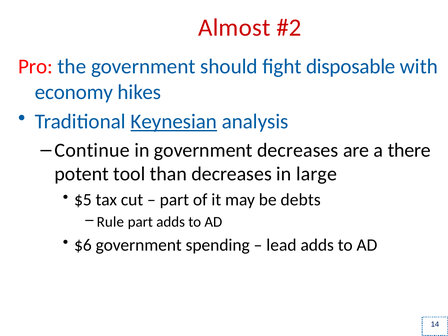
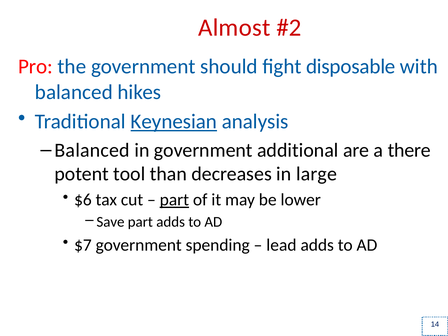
economy: economy -> balanced (74, 92)
Continue: Continue -> Balanced (92, 150)
government decreases: decreases -> additional (298, 150)
$5: $5 -> $6 (83, 200)
part underline: none -> present (174, 200)
debts: debts -> lower (301, 200)
Rule: Rule -> Save (110, 222)
$6: $6 -> $7 (83, 245)
